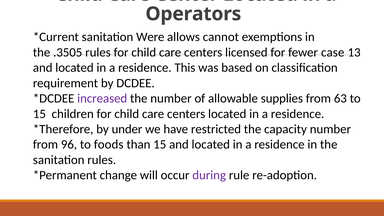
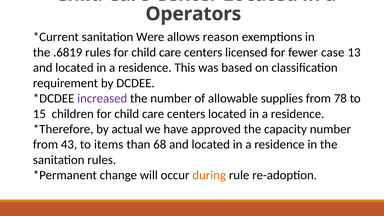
cannot: cannot -> reason (221, 37)
.3505: .3505 -> .6819 (68, 52)
63: 63 -> 78 (340, 98)
under: under -> actual (127, 129)
restricted: restricted -> approved (216, 129)
96: 96 -> 43 (69, 145)
foods: foods -> items (109, 145)
than 15: 15 -> 68 (160, 145)
during colour: purple -> orange (209, 175)
